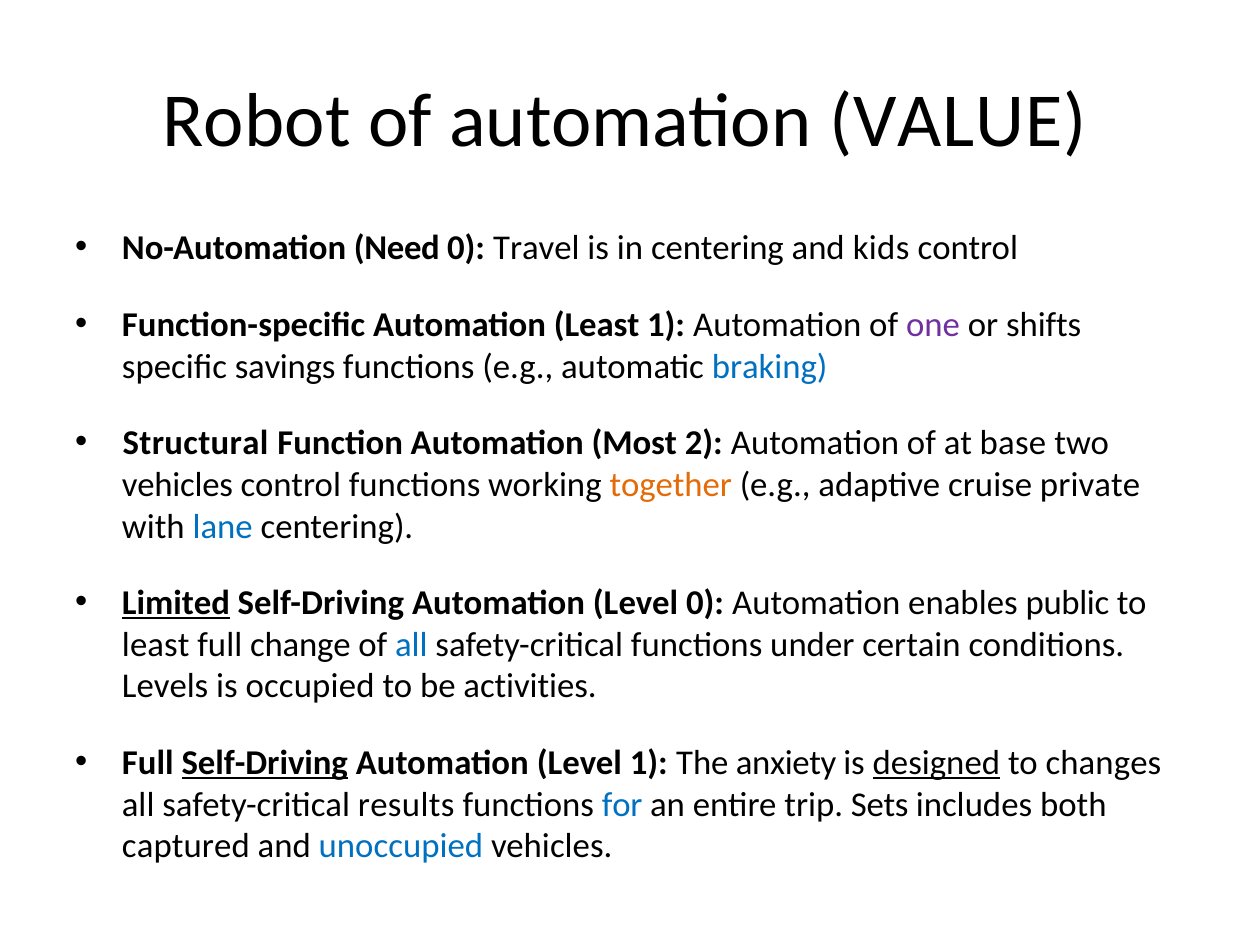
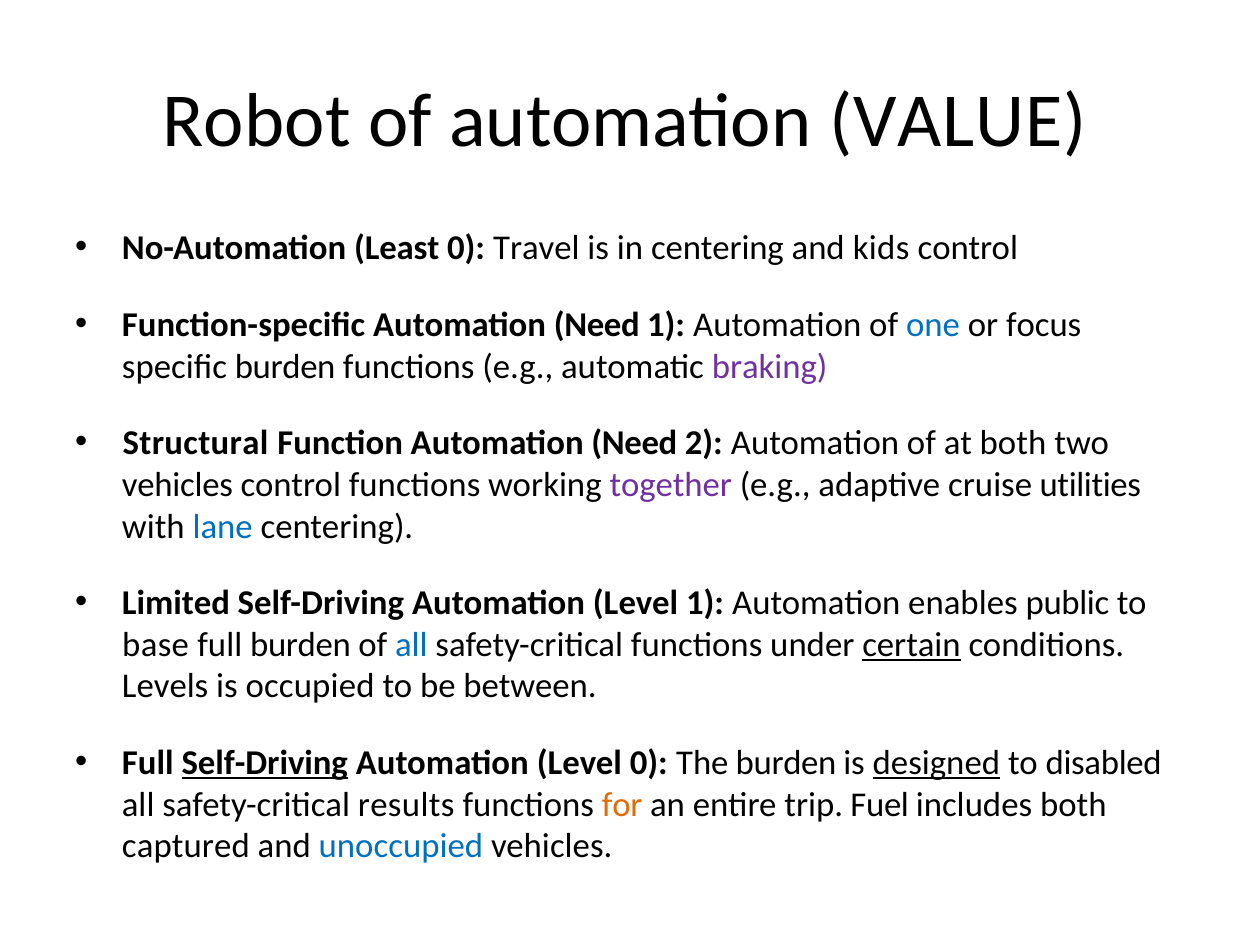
Need: Need -> Least (397, 248)
Function-specific Automation Least: Least -> Need (597, 325)
one colour: purple -> blue (933, 325)
shifts: shifts -> focus (1044, 325)
specific savings: savings -> burden (285, 367)
braking colour: blue -> purple (770, 367)
Function Automation Most: Most -> Need (634, 443)
at base: base -> both (1013, 443)
together colour: orange -> purple (671, 485)
private: private -> utilities (1090, 485)
Limited underline: present -> none (176, 603)
Level 0: 0 -> 1 (705, 603)
least: least -> base (156, 645)
full change: change -> burden (300, 645)
certain underline: none -> present (911, 645)
activities: activities -> between (530, 687)
Level 1: 1 -> 0 (649, 763)
The anxiety: anxiety -> burden (786, 763)
changes: changes -> disabled (1104, 763)
for colour: blue -> orange (622, 805)
Sets: Sets -> Fuel (880, 805)
